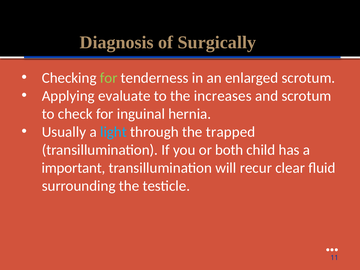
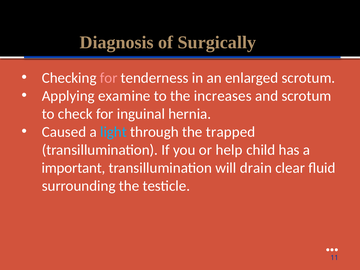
for colour: light green -> pink (109, 78)
evaluate: evaluate -> examine (124, 96)
Usually: Usually -> Caused (64, 132)
both: both -> help (229, 150)
recur: recur -> drain (256, 168)
